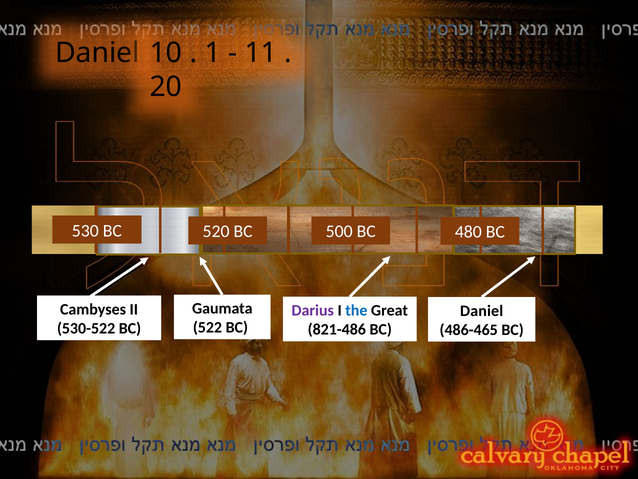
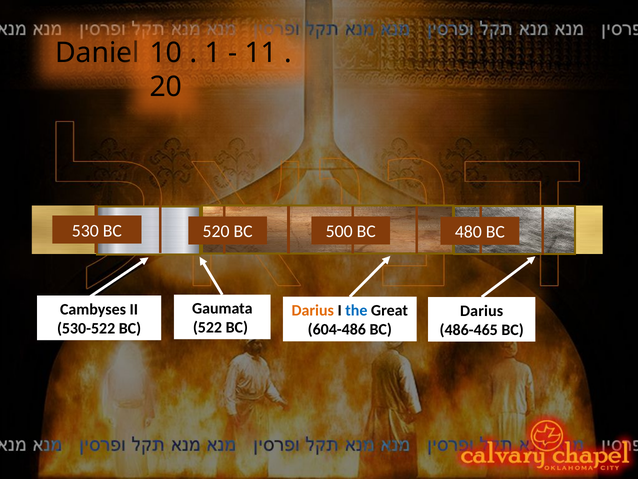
Darius colour: purple -> orange (313, 310)
Daniel: Daniel -> Darius (482, 311)
821-486: 821-486 -> 604-486 (337, 329)
